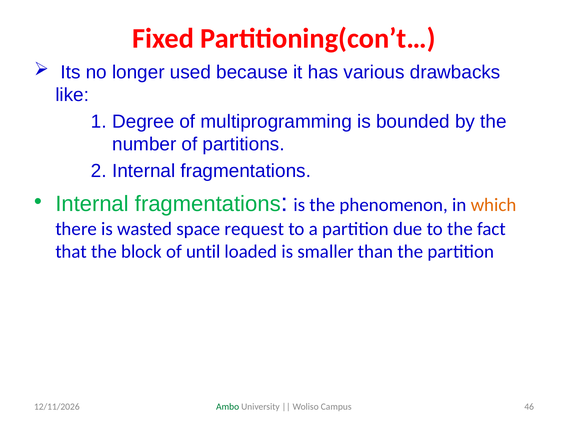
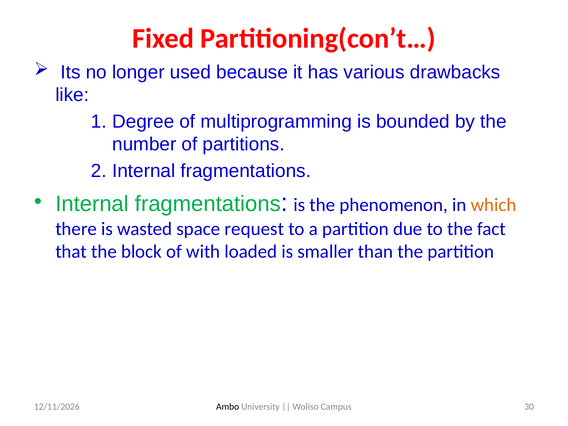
until: until -> with (203, 252)
Ambo colour: green -> black (228, 407)
46: 46 -> 30 (529, 407)
